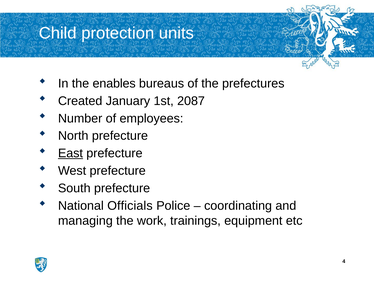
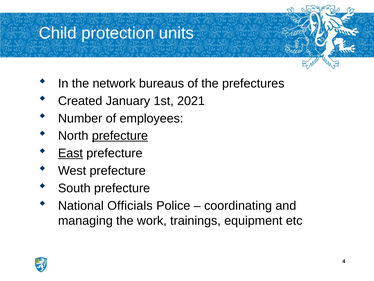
enables: enables -> network (114, 83)
2087: 2087 -> 2021 (191, 101)
prefecture underline: none -> present (120, 136)
